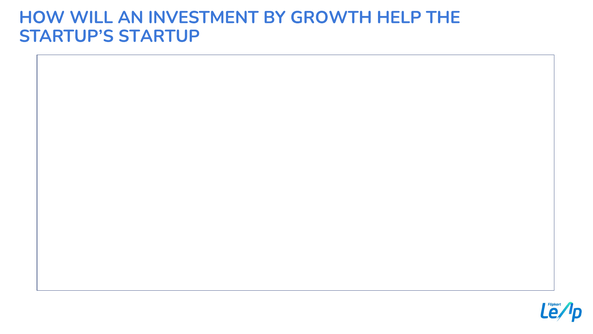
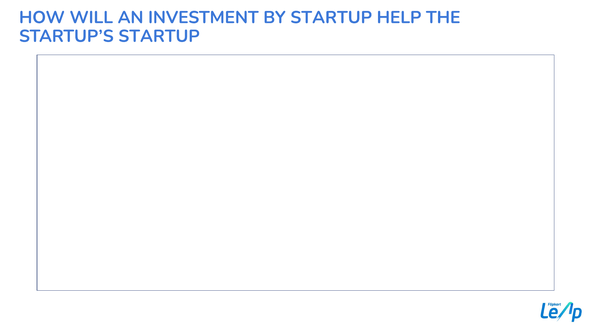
BY GROWTH: GROWTH -> STARTUP (331, 17)
